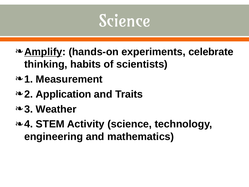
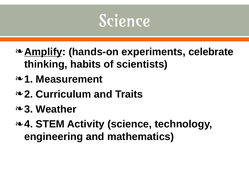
Application: Application -> Curriculum (63, 94)
